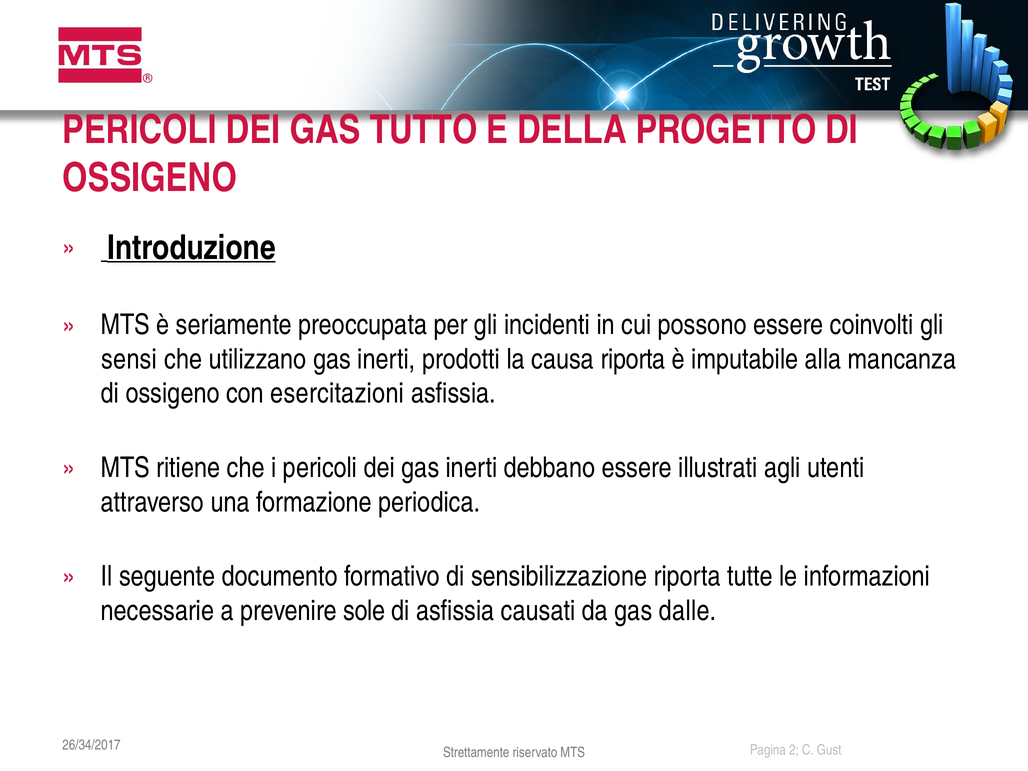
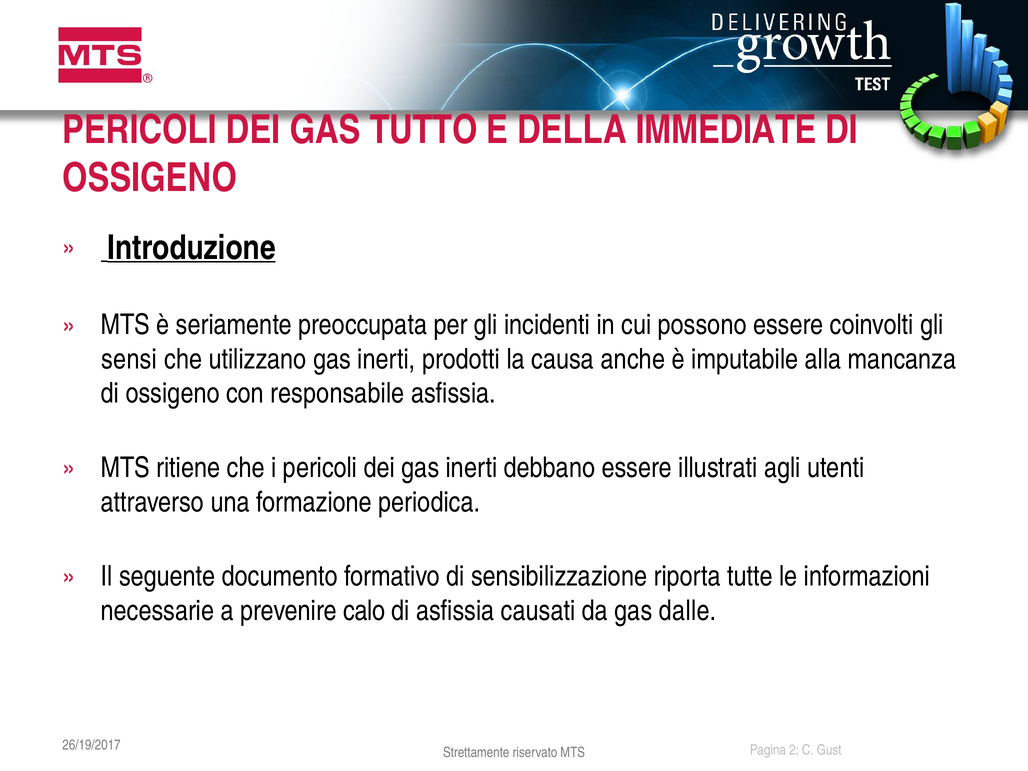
PROGETTO: PROGETTO -> IMMEDIATE (726, 130)
causa riporta: riporta -> anche (633, 359)
esercitazioni: esercitazioni -> responsabile (337, 394)
sole: sole -> calo (364, 611)
26/34/2017: 26/34/2017 -> 26/19/2017 (91, 745)
